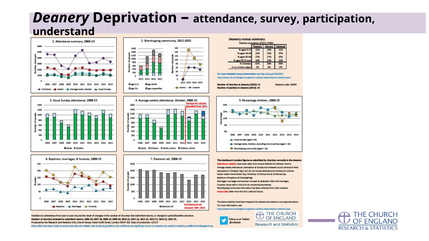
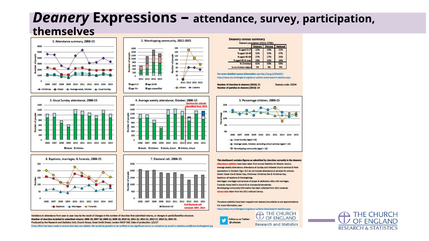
Deprivation: Deprivation -> Expressions (135, 18)
understand: understand -> themselves (64, 32)
